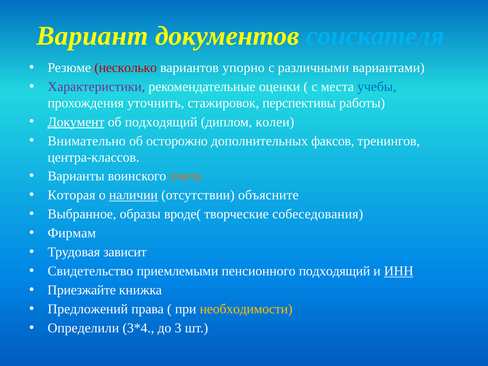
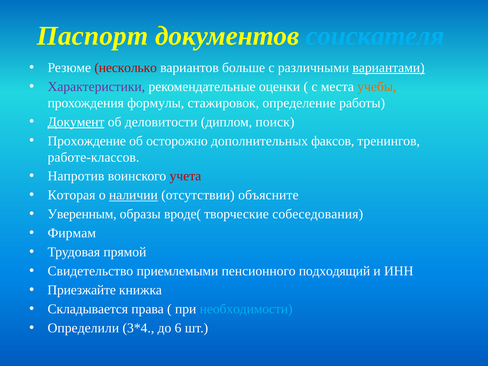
Вариант: Вариант -> Паспорт (92, 36)
упорно: упорно -> больше (244, 68)
вариантами underline: none -> present (389, 68)
учебы colour: blue -> orange (377, 87)
уточнить: уточнить -> формулы (156, 103)
перспективы: перспективы -> определение (299, 103)
об подходящий: подходящий -> деловитости (161, 122)
колеи: колеи -> поиск (275, 122)
Внимательно: Внимательно -> Прохождение (87, 141)
центра-классов: центра-классов -> работе-классов (93, 157)
Варианты: Варианты -> Напротив (76, 176)
учета colour: orange -> red (185, 176)
Выбранное: Выбранное -> Уверенным (82, 214)
зависит: зависит -> прямой (125, 252)
ИНН underline: present -> none (399, 271)
Предложений: Предложений -> Складывается (88, 309)
необходимости colour: yellow -> light blue (246, 309)
3: 3 -> 6 (178, 328)
